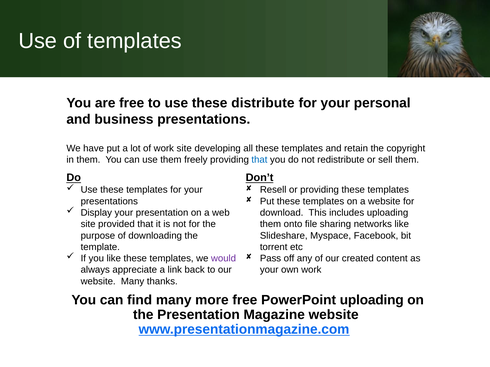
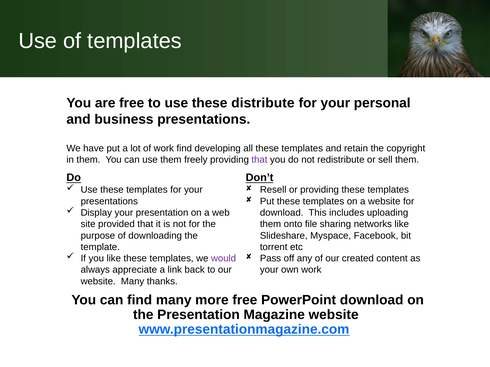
work site: site -> find (184, 149)
that colour: blue -> purple (259, 160)
PowerPoint uploading: uploading -> download (372, 300)
